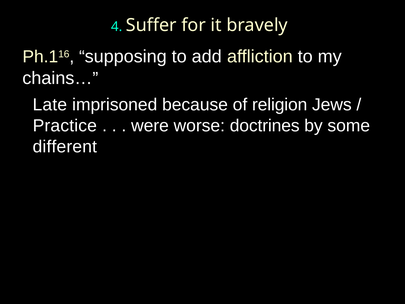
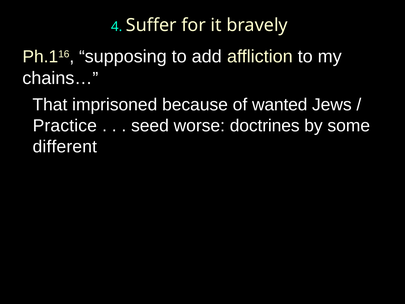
Late: Late -> That (50, 105)
religion: religion -> wanted (280, 105)
were: were -> seed (150, 126)
